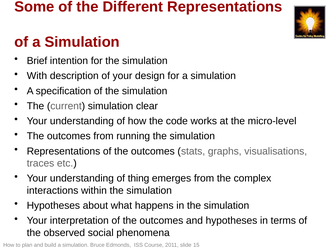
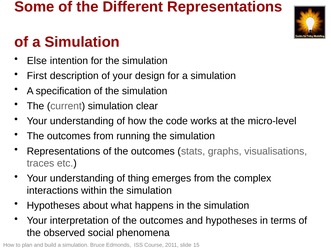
Brief: Brief -> Else (37, 61)
With: With -> First (37, 76)
